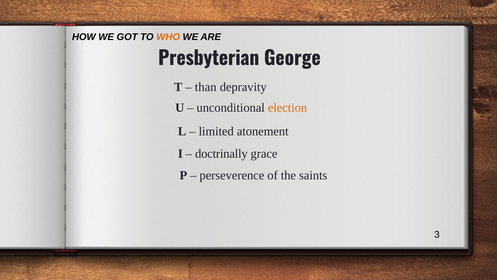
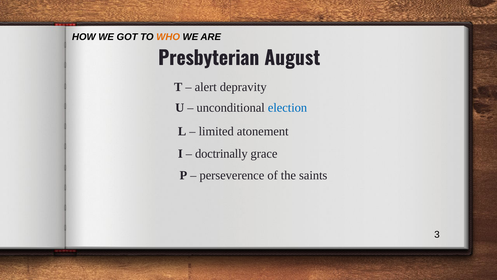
George: George -> August (292, 58)
than: than -> alert (206, 87)
election colour: orange -> blue (287, 108)
